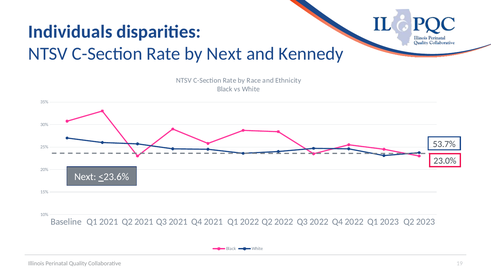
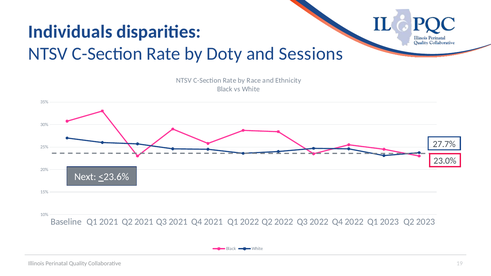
by Next: Next -> Doty (224, 54)
Kennedy: Kennedy -> Sessions (311, 54)
53.7%: 53.7% -> 27.7% (444, 144)
